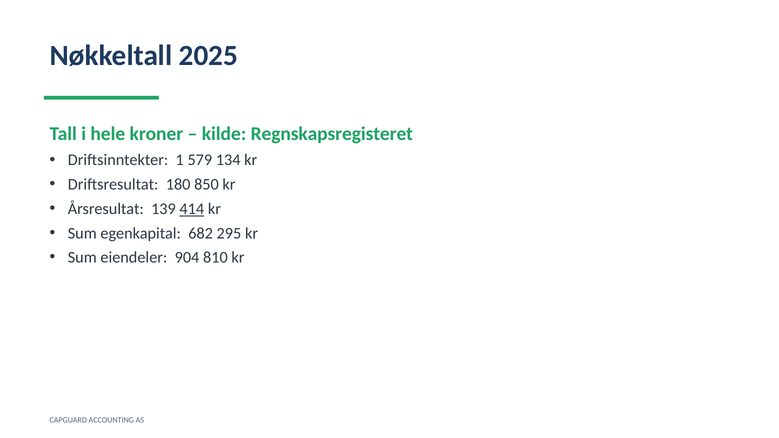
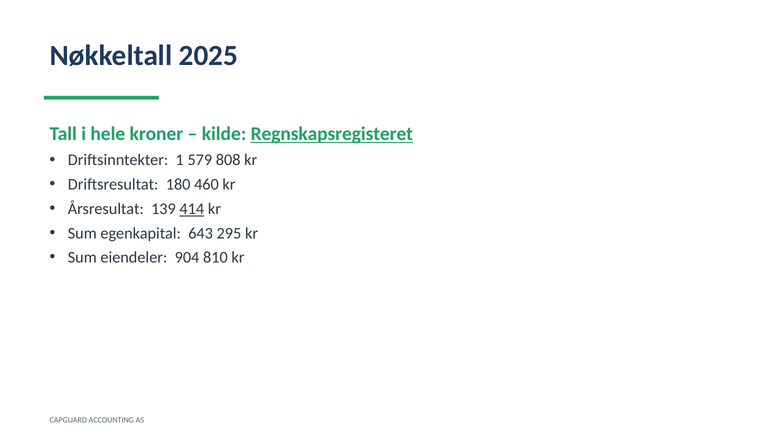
Regnskapsregisteret underline: none -> present (332, 134)
134: 134 -> 808 (228, 160)
850: 850 -> 460 (206, 185)
682: 682 -> 643 (201, 233)
